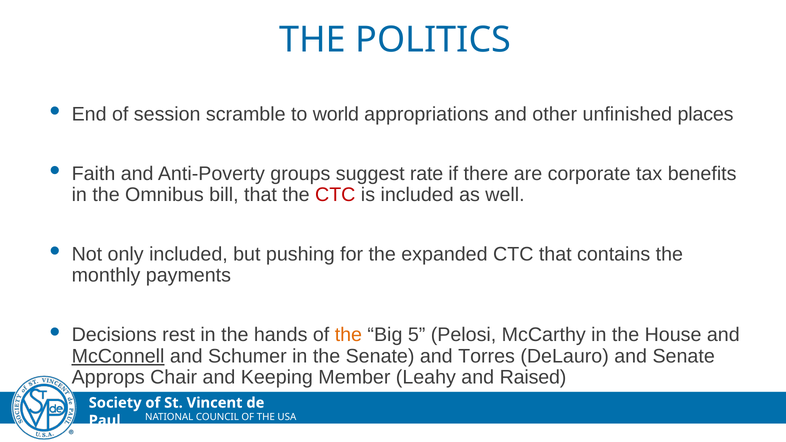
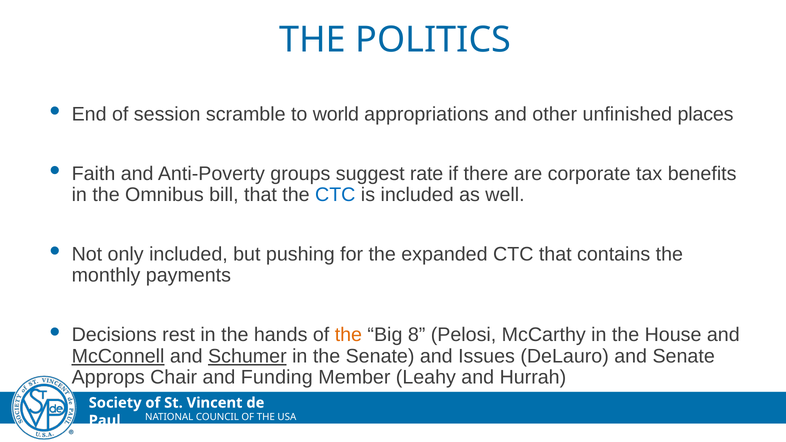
CTC colour: red -> blue (335, 195)
5: 5 -> 8 (417, 335)
Schumer underline: none -> present (247, 356)
Torres: Torres -> Issues (487, 356)
Keeping: Keeping -> Funding (277, 378)
Raised: Raised -> Hurrah (533, 378)
